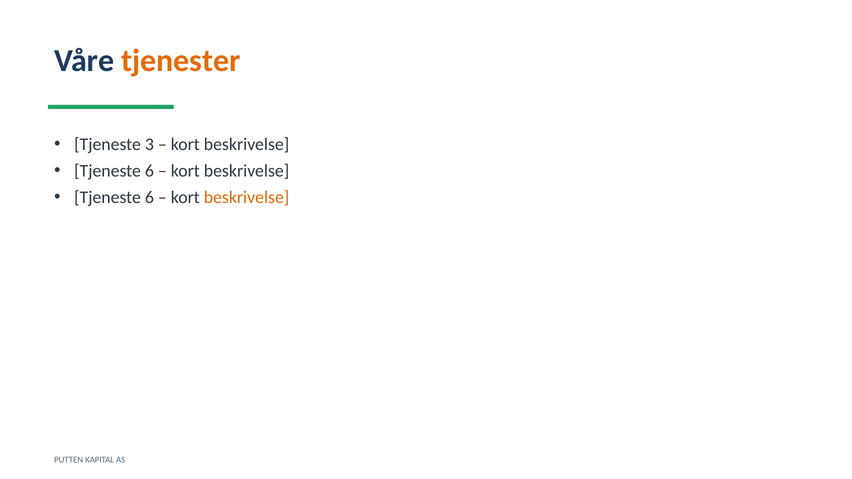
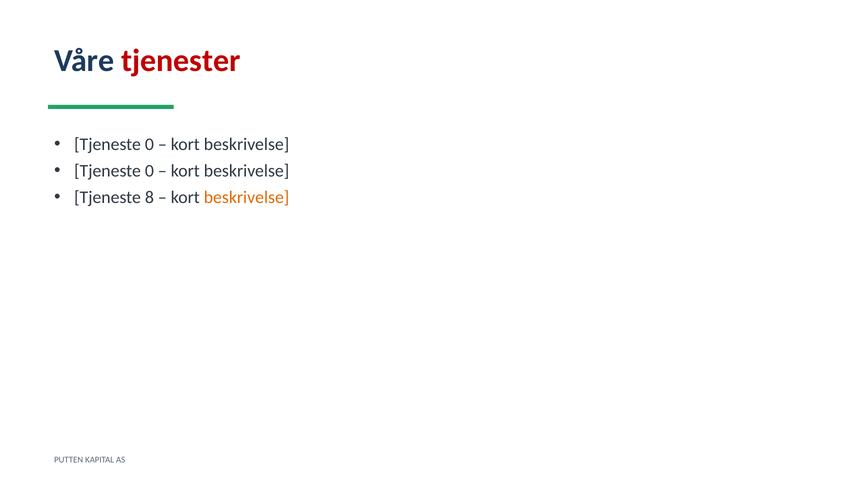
tjenester colour: orange -> red (181, 61)
3: 3 -> 0 (149, 144)
6: 6 -> 0 (149, 171)
6: 6 -> 8 (149, 198)
